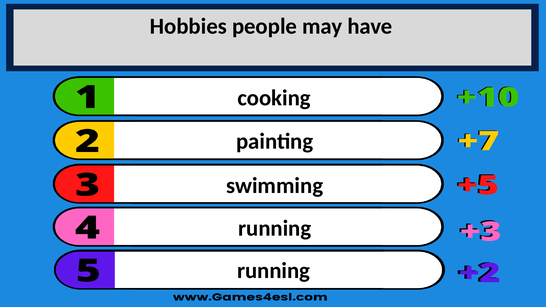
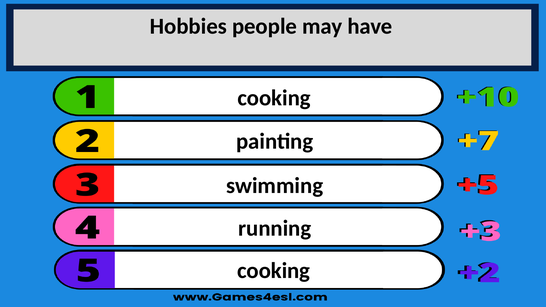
running: running -> cooking (274, 271)
